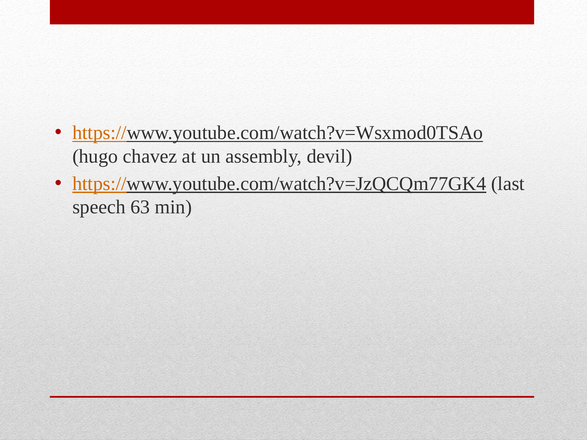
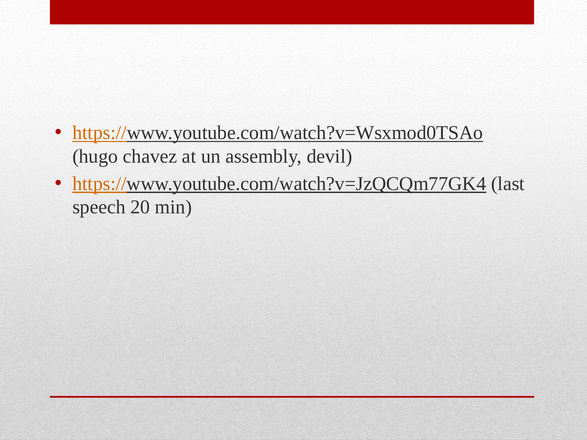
63: 63 -> 20 (140, 207)
